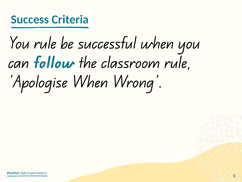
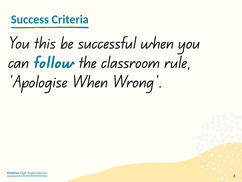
You rule: rule -> this (46, 43)
